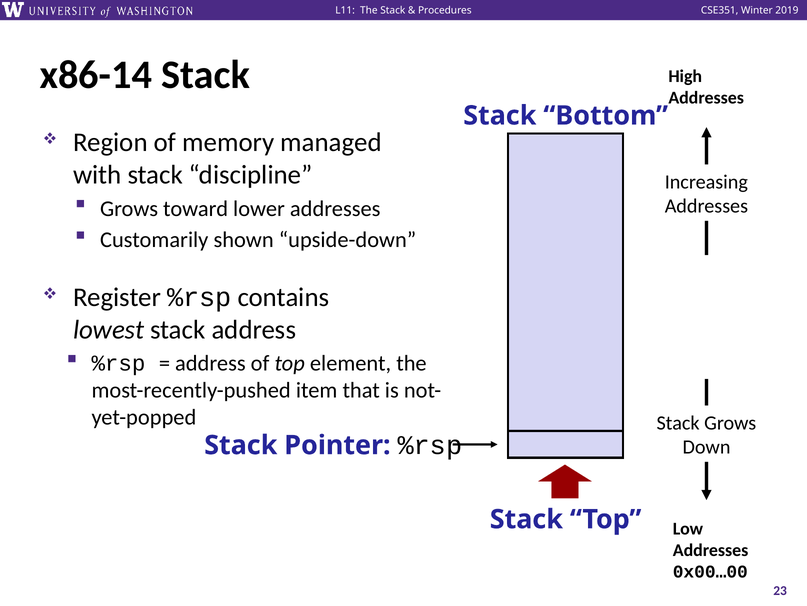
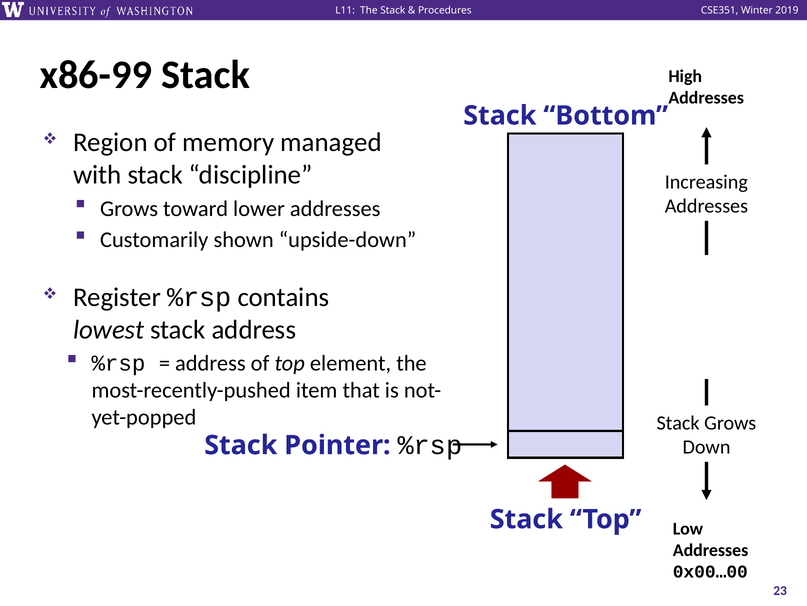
x86-14: x86-14 -> x86-99 (96, 75)
